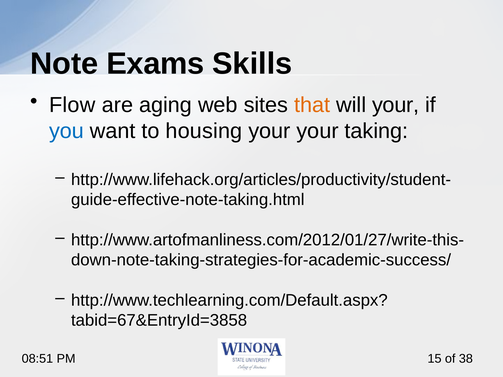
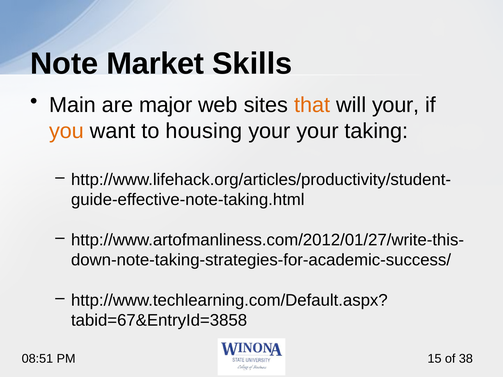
Exams: Exams -> Market (155, 64)
Flow: Flow -> Main (72, 105)
aging: aging -> major (166, 105)
you colour: blue -> orange (66, 131)
